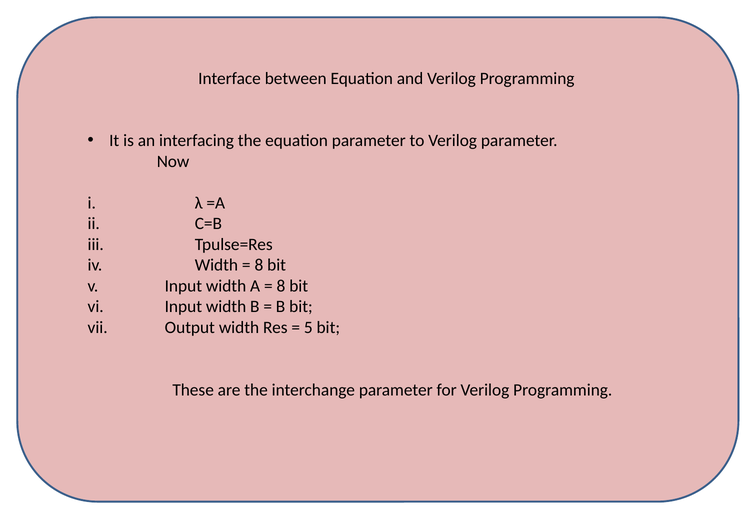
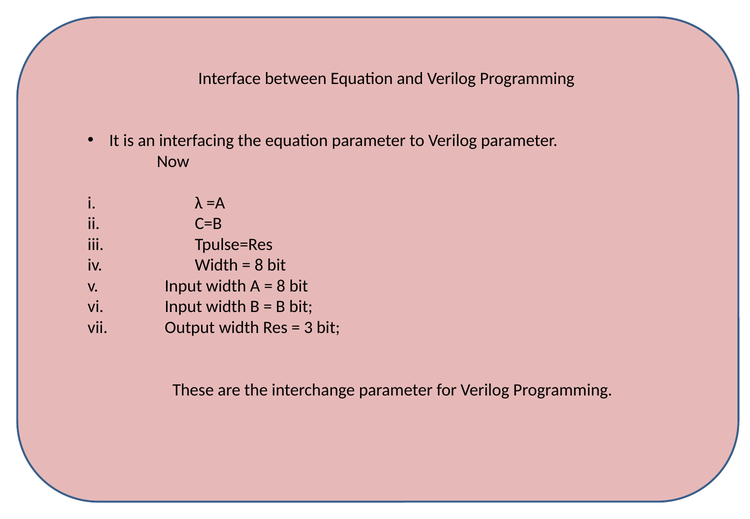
5: 5 -> 3 (308, 328)
